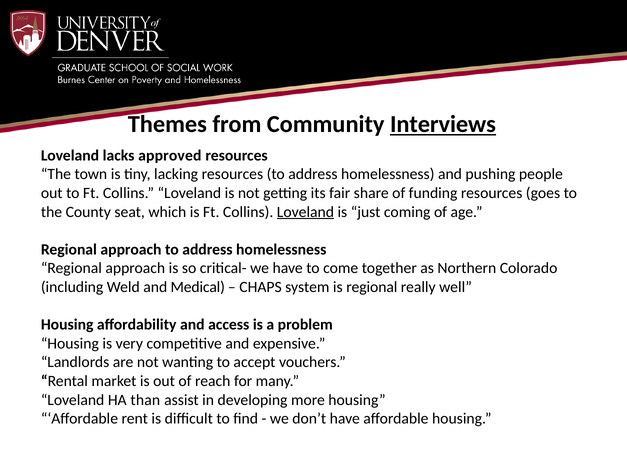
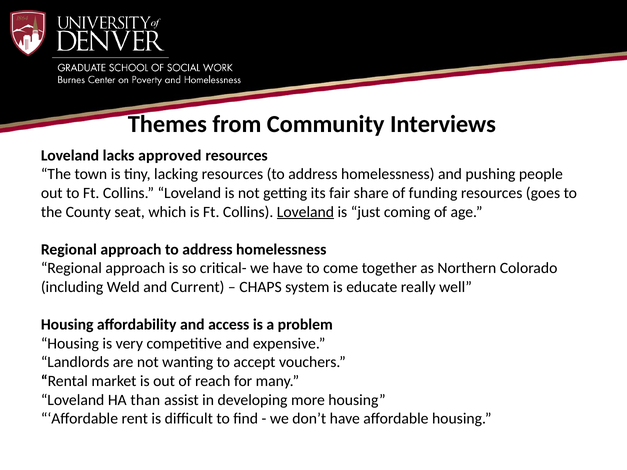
Interviews underline: present -> none (443, 124)
Medical: Medical -> Current (198, 287)
is regional: regional -> educate (372, 287)
